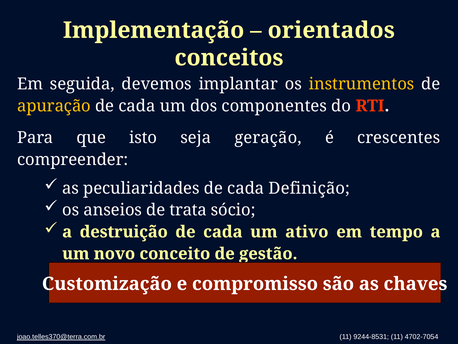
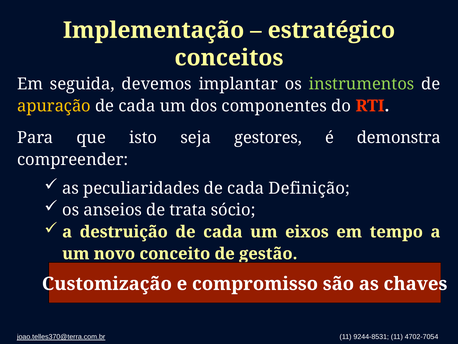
orientados: orientados -> estratégico (331, 30)
instrumentos colour: yellow -> light green (362, 84)
geração: geração -> gestores (268, 138)
crescentes: crescentes -> demonstra (399, 138)
ativo: ativo -> eixos (307, 232)
